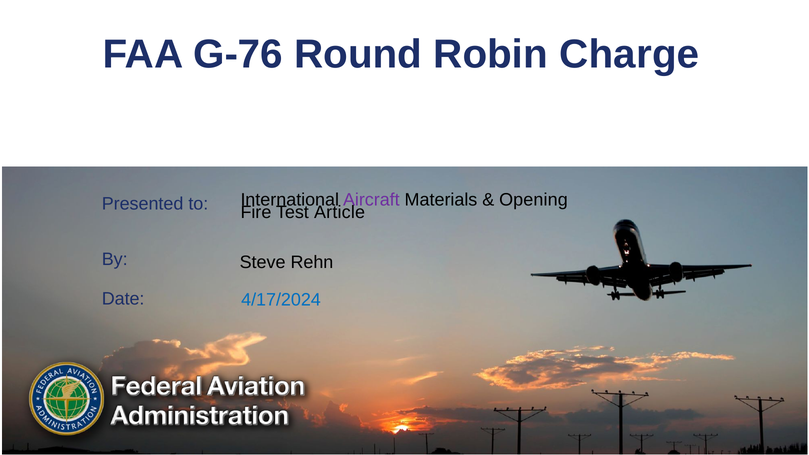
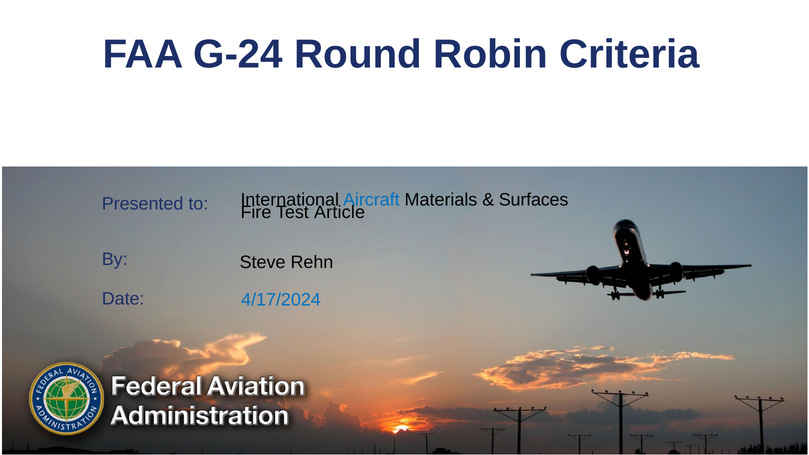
G-76: G-76 -> G-24 (238, 54)
Charge: Charge -> Criteria (629, 54)
Aircraft colour: purple -> blue (371, 200)
Opening: Opening -> Surfaces (534, 200)
